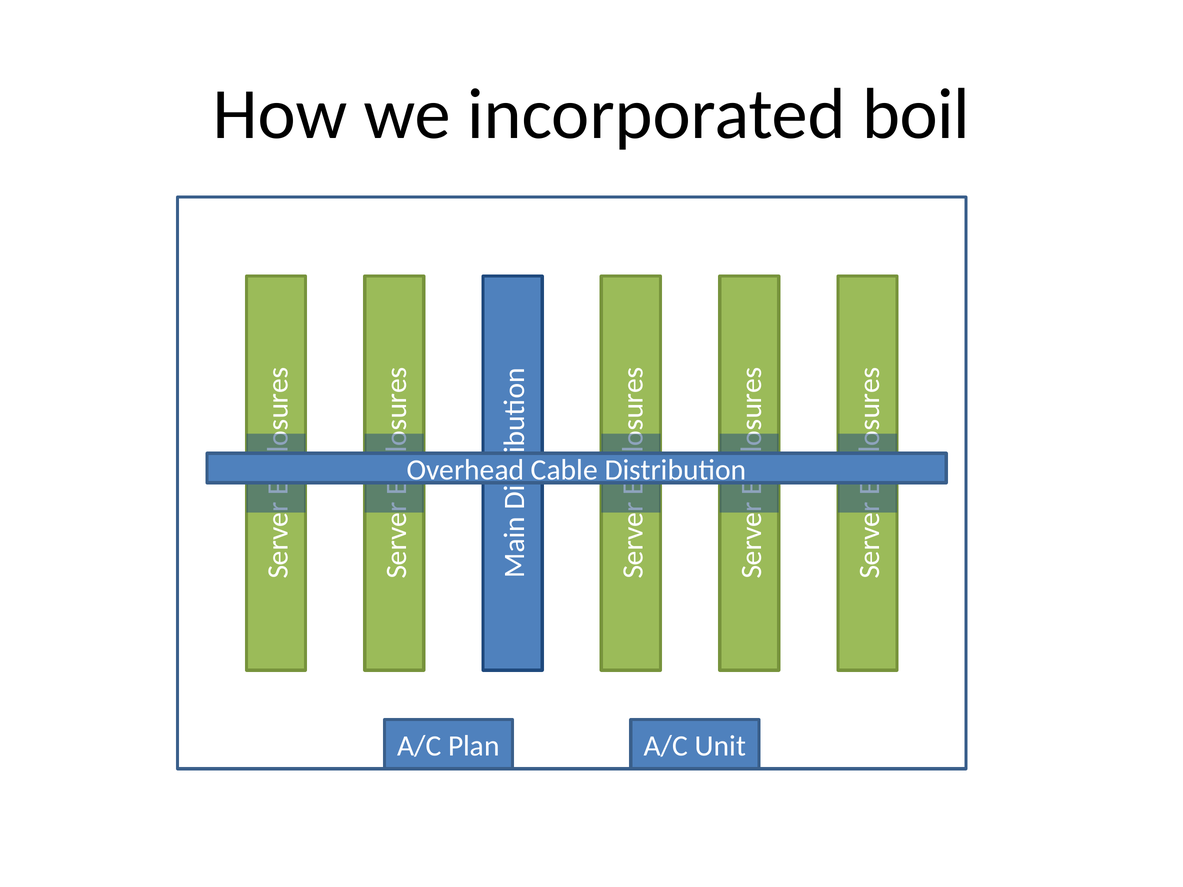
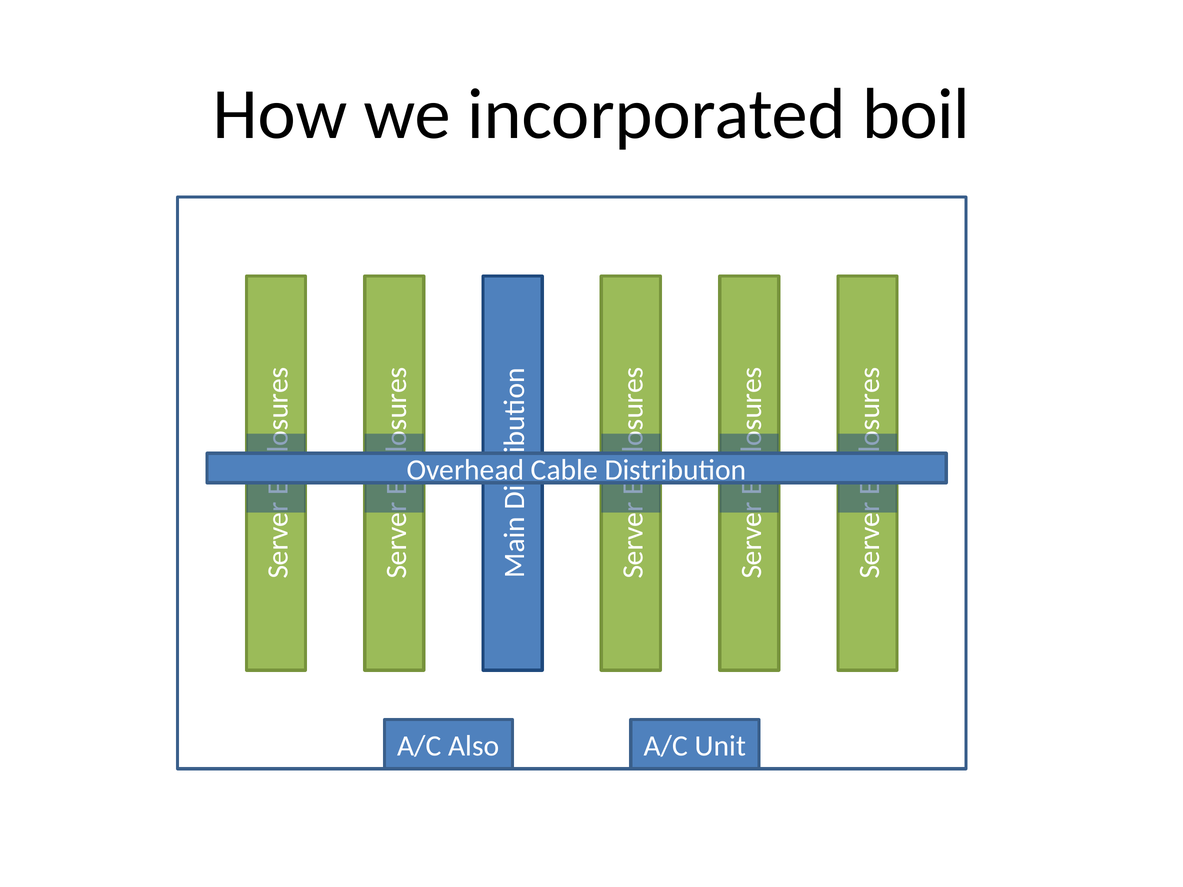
Plan: Plan -> Also (474, 746)
